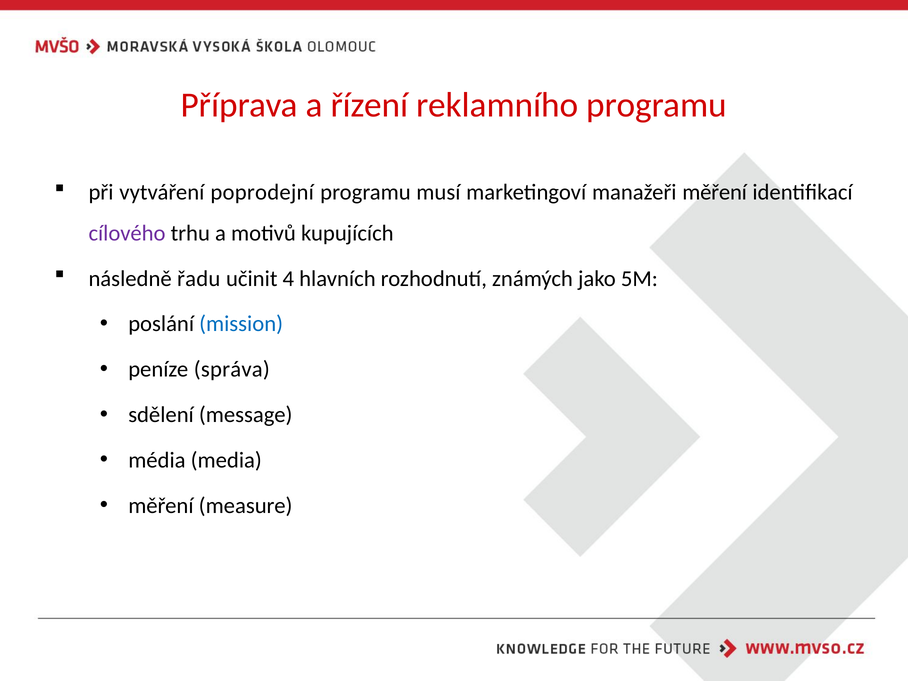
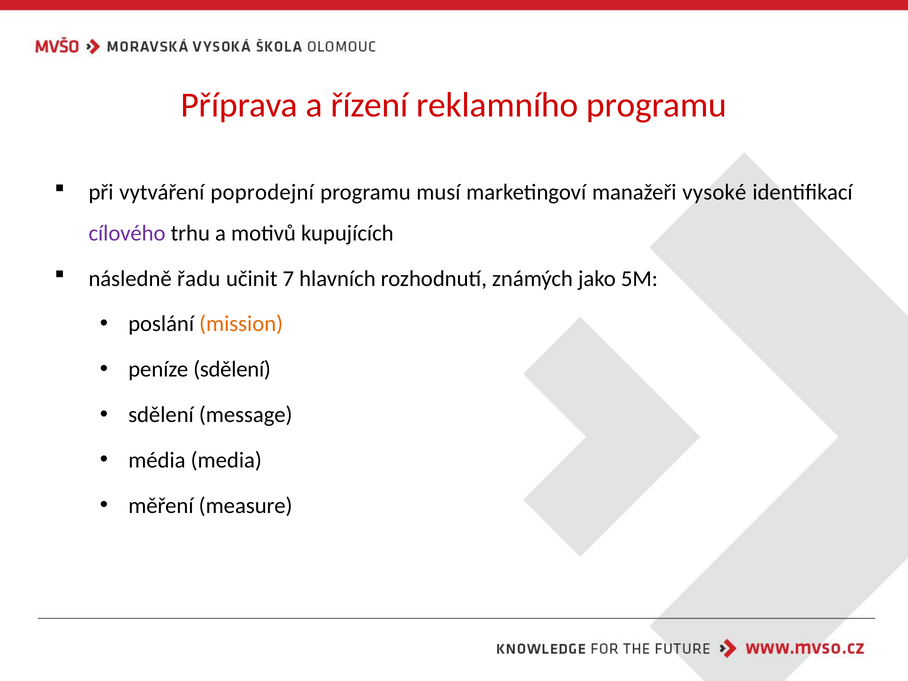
manažeři měření: měření -> vysoké (714, 192)
4: 4 -> 7 (288, 279)
mission colour: blue -> orange (241, 324)
peníze správa: správa -> sdělení (232, 369)
